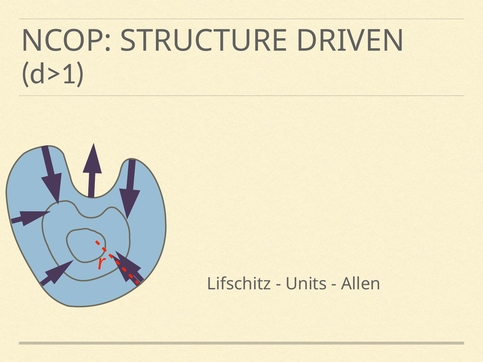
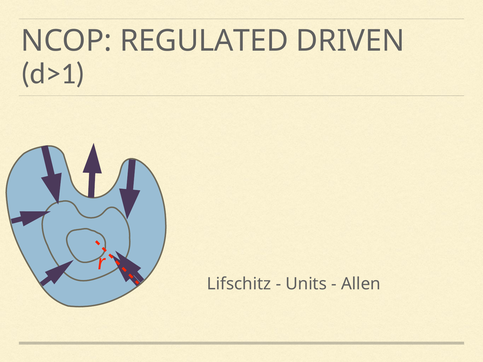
STRUCTURE: STRUCTURE -> REGULATED (204, 41)
